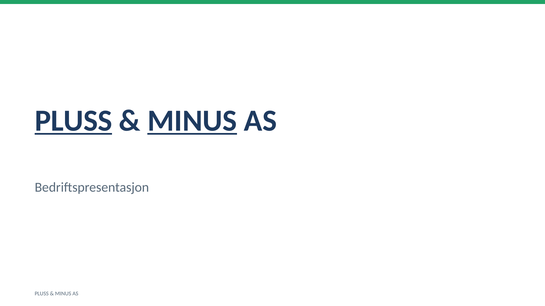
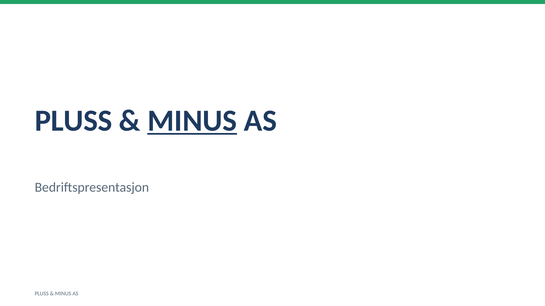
PLUSS underline: present -> none (73, 121)
